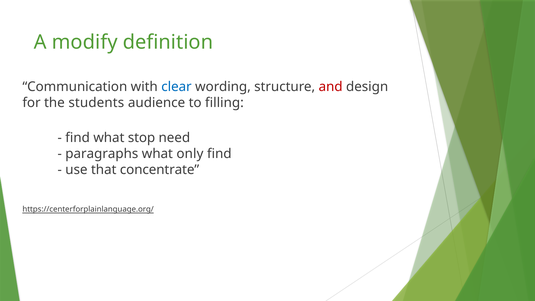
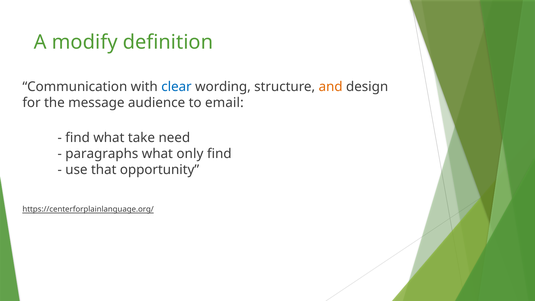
and colour: red -> orange (331, 87)
students: students -> message (96, 103)
filling: filling -> email (224, 103)
stop: stop -> take (141, 138)
concentrate: concentrate -> opportunity (160, 170)
